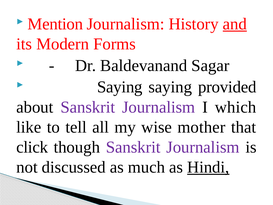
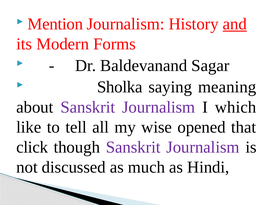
Saying: Saying -> Sholka (120, 87)
provided: provided -> meaning (227, 87)
mother: mother -> opened (202, 127)
Hindi underline: present -> none (208, 167)
